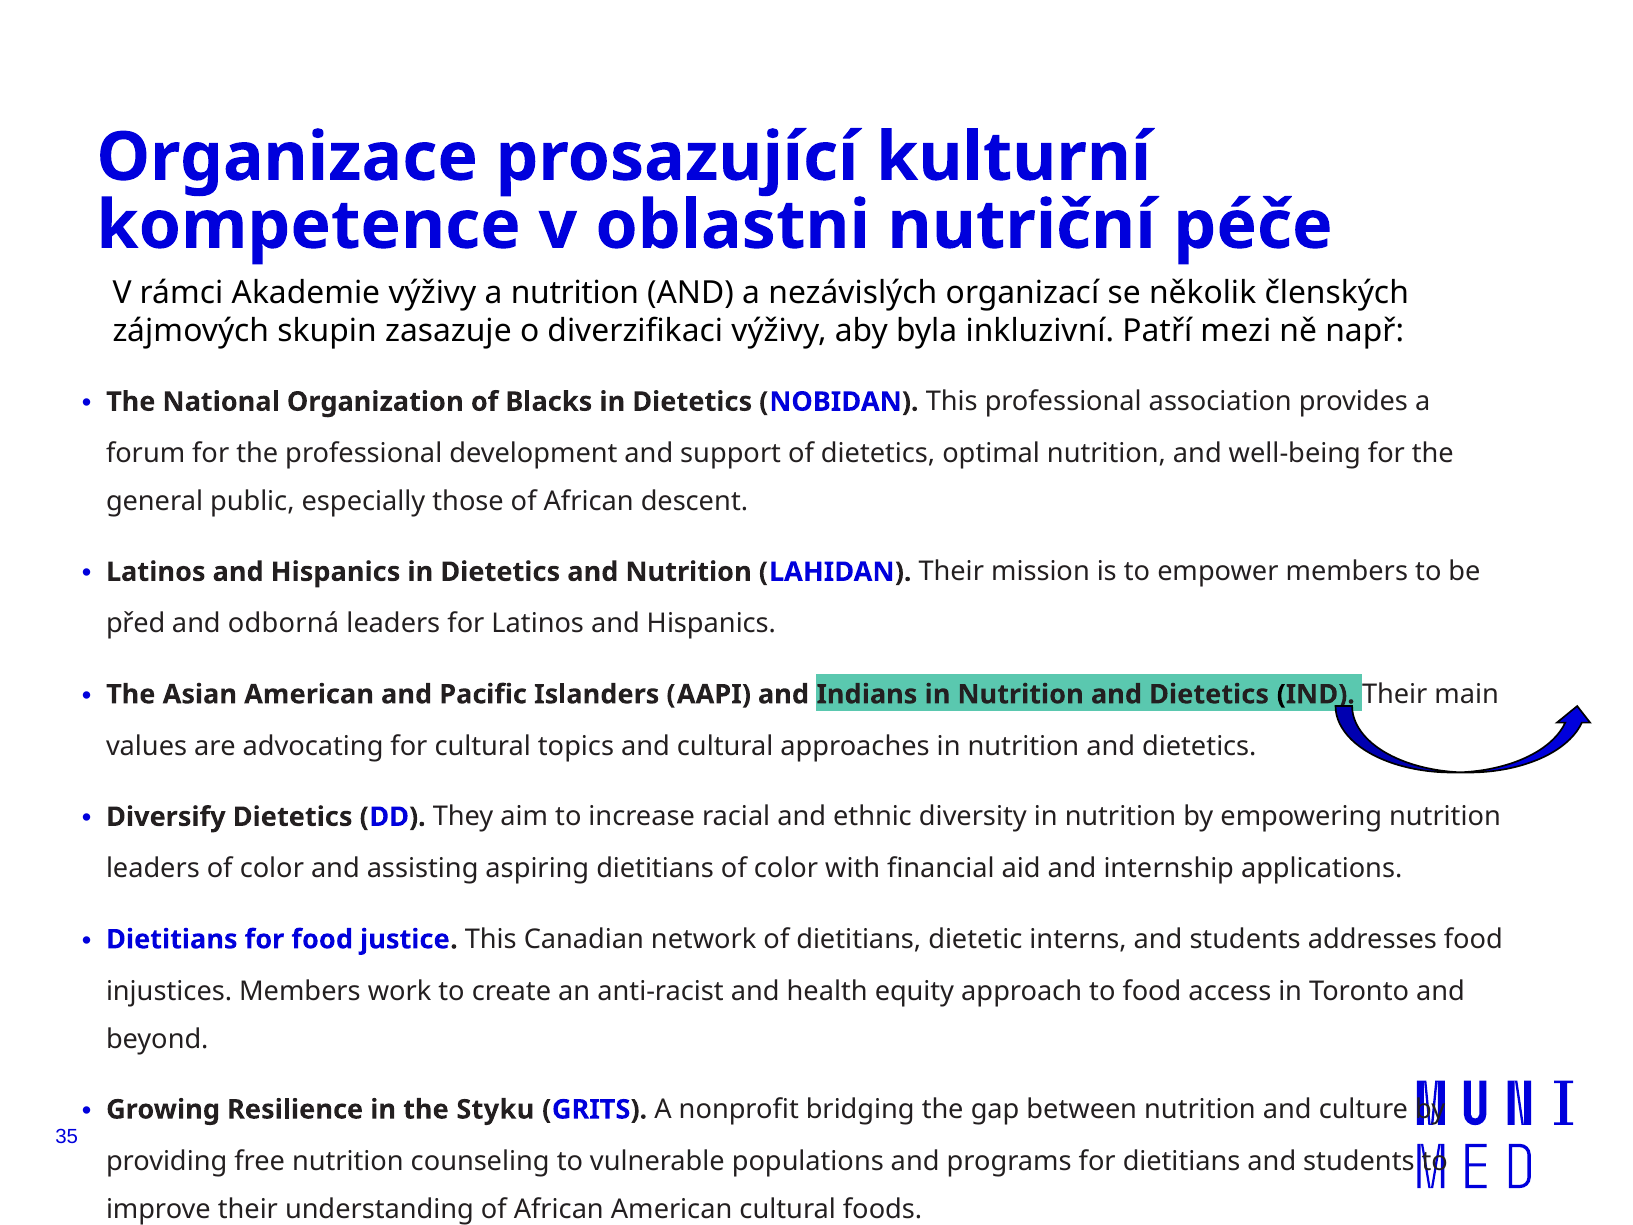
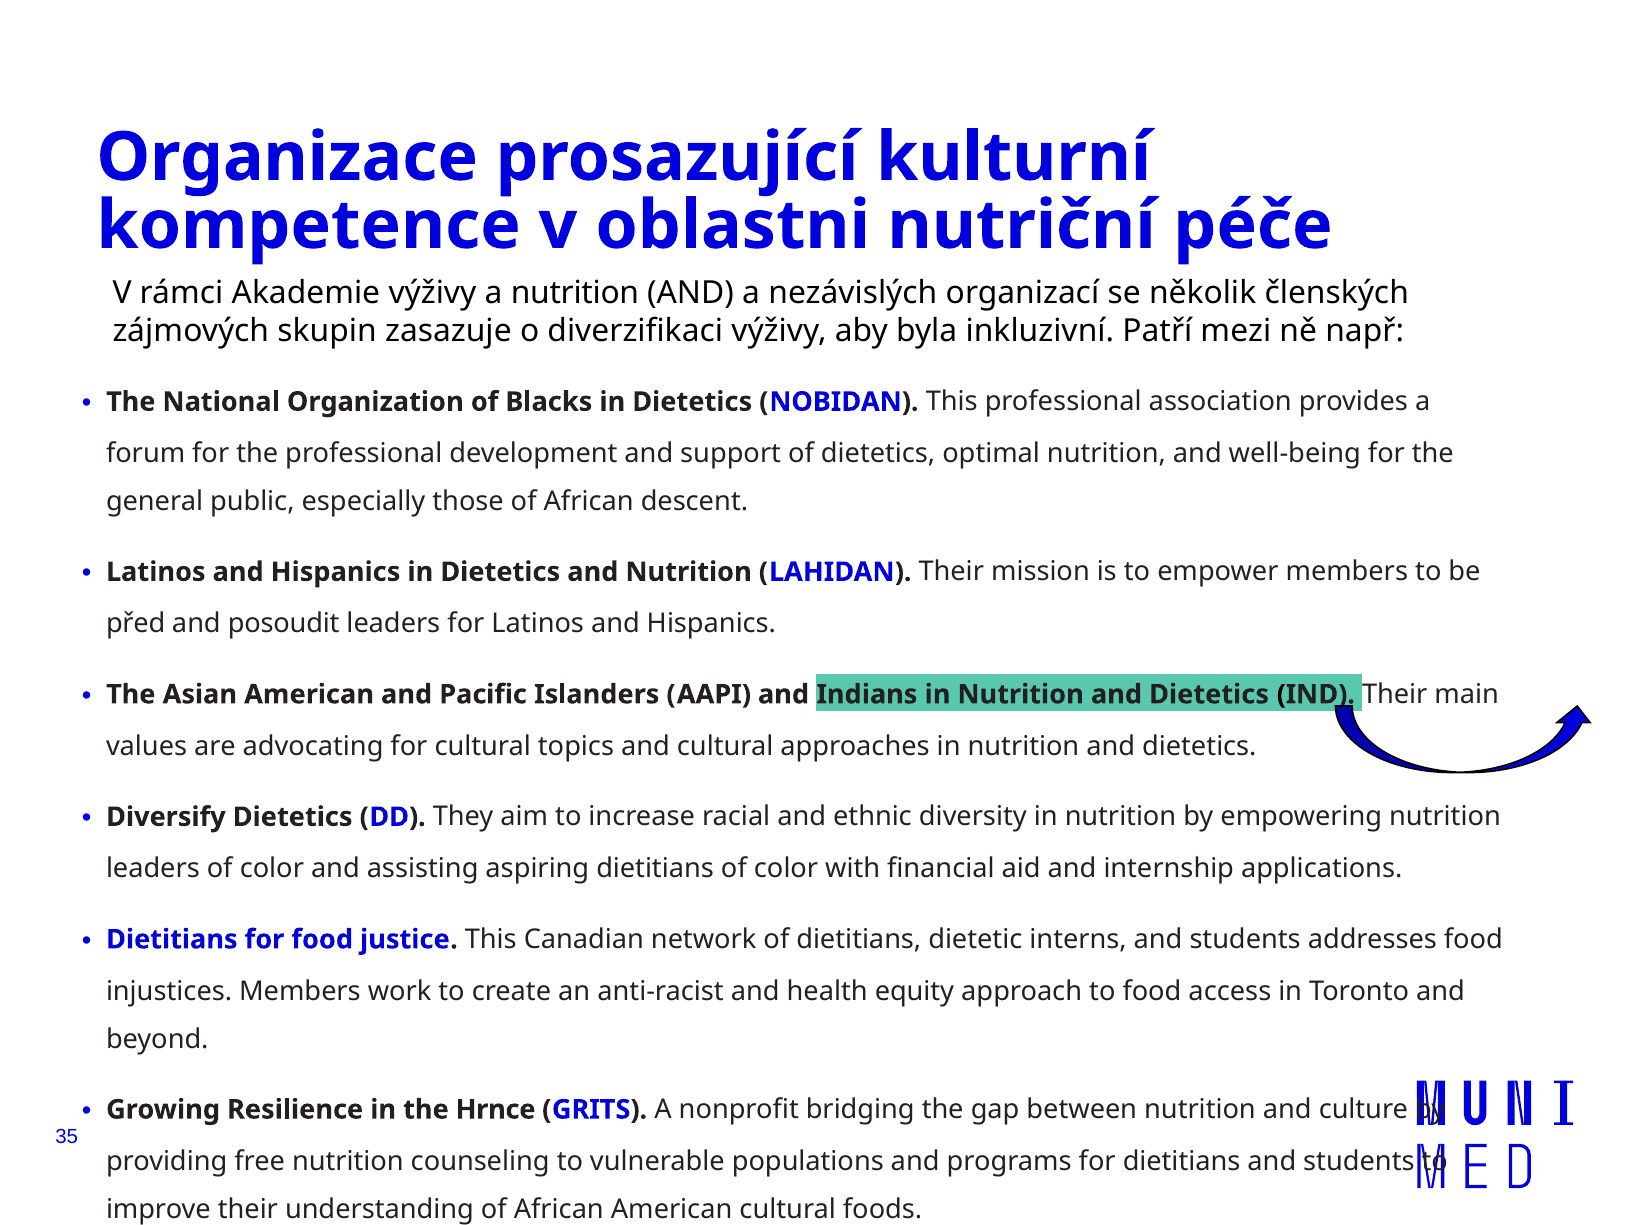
odborná: odborná -> posoudit (284, 624)
Styku: Styku -> Hrnce (496, 1109)
